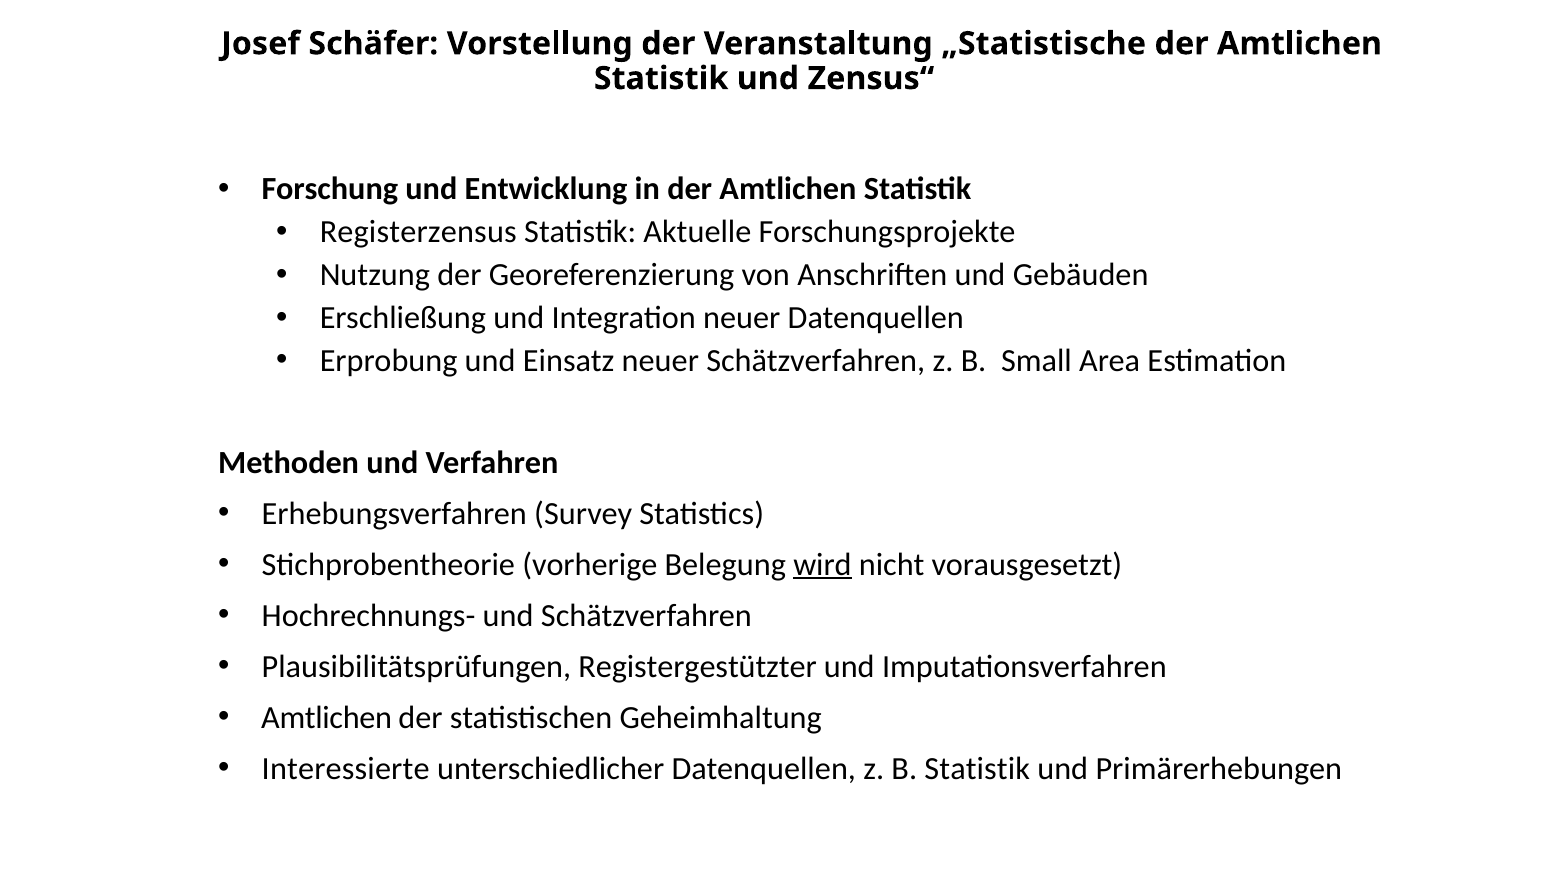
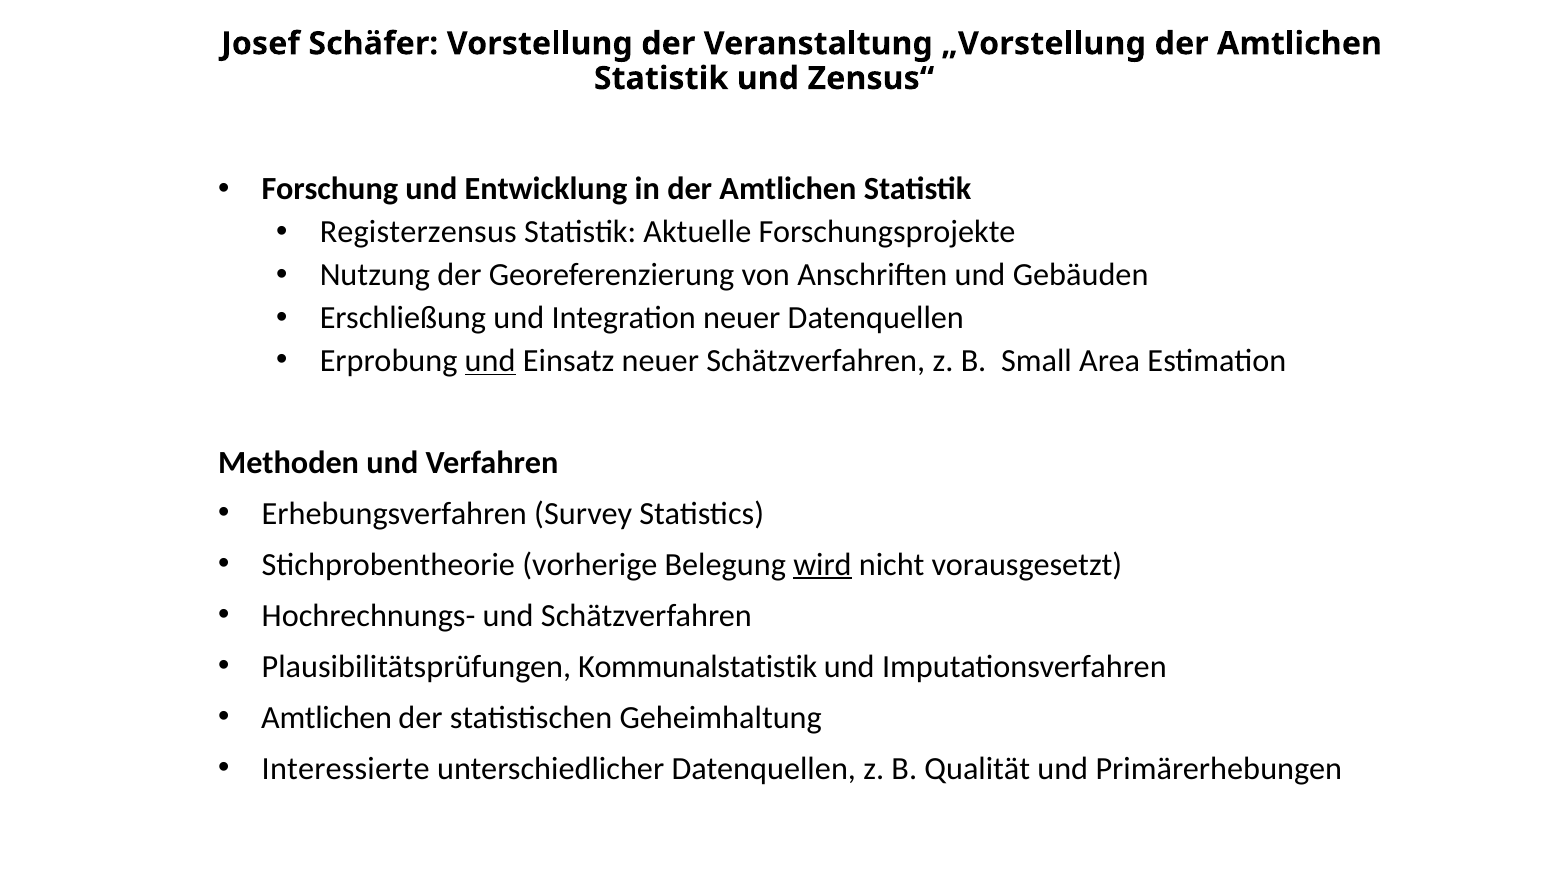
„Statistische: „Statistische -> „Vorstellung (1044, 44)
und underline: none -> present (490, 361)
Registergestützter: Registergestützter -> Kommunalstatistik (698, 667)
B Statistik: Statistik -> Qualität (977, 769)
